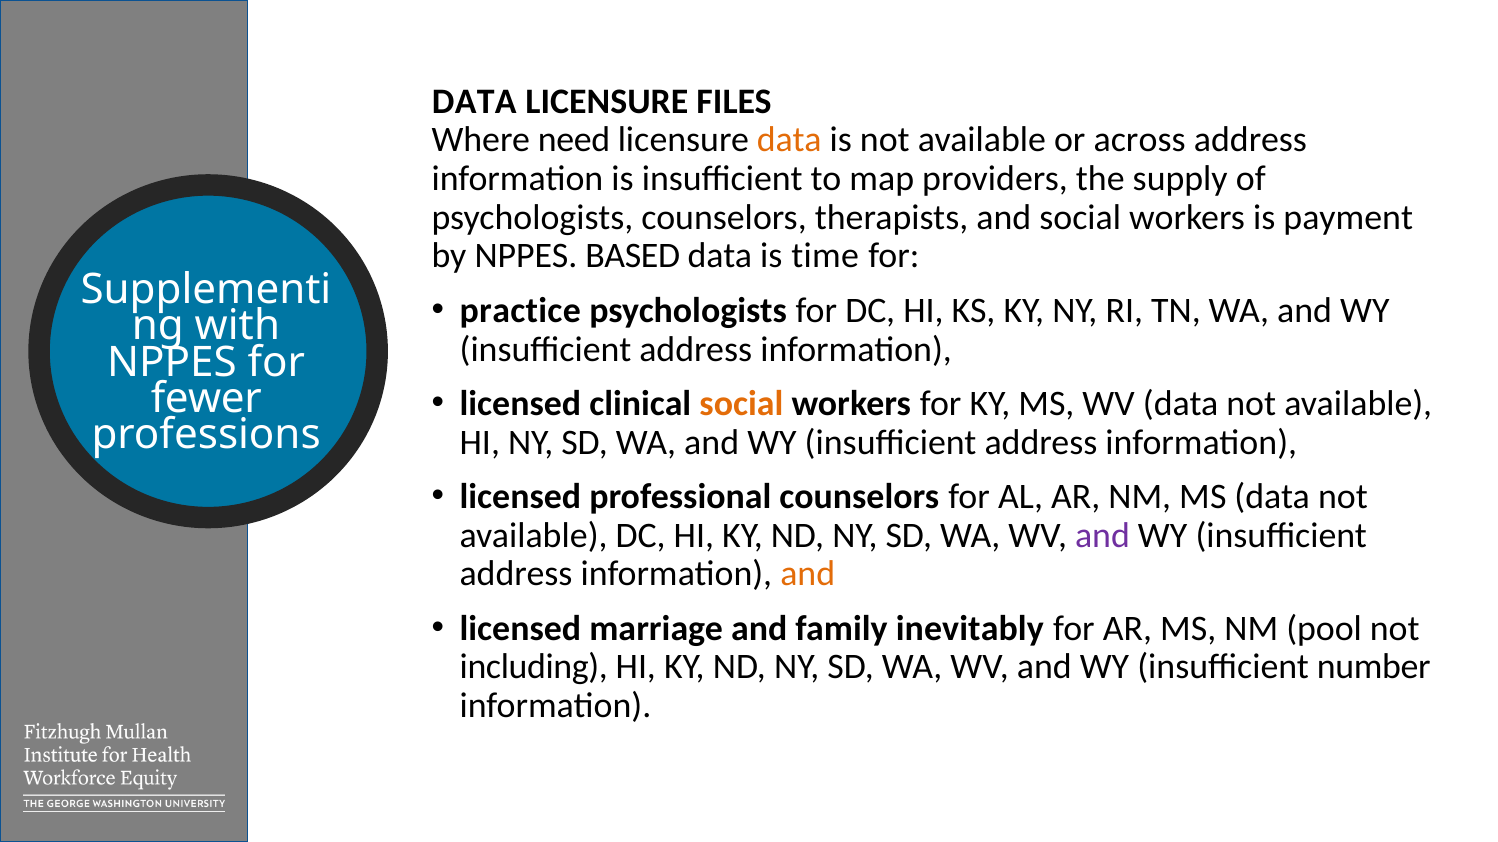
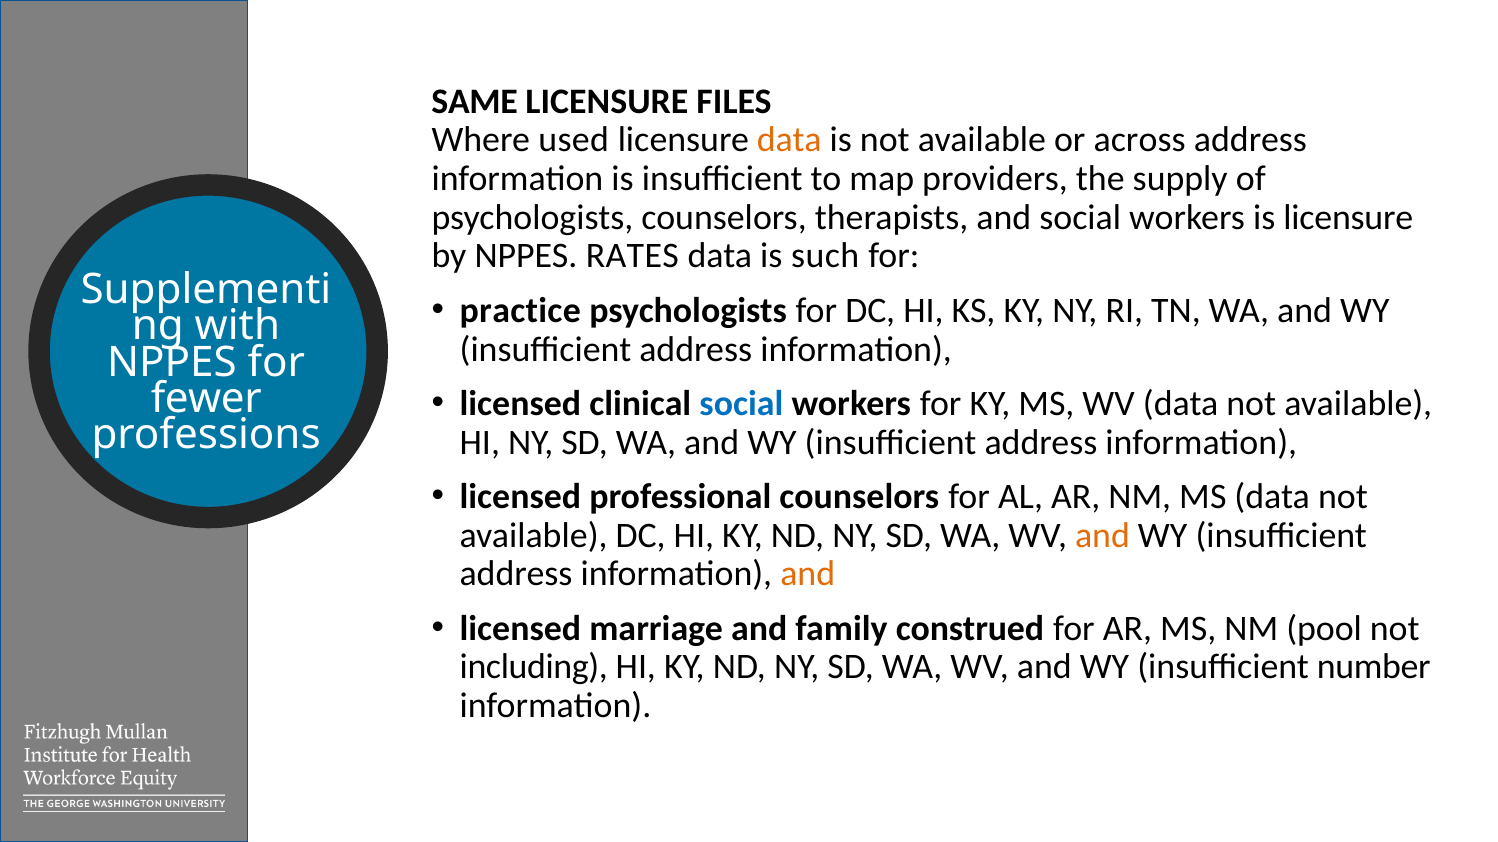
DATA: DATA -> SAME (475, 101)
need: need -> used (574, 140)
is payment: payment -> licensure (1348, 218)
BASED: BASED -> RATES (632, 256)
time: time -> such (825, 256)
social colour: orange -> blue (741, 404)
and colour: purple -> orange (1102, 536)
inevitably: inevitably -> construed (970, 629)
